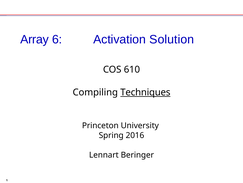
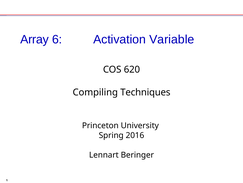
Solution: Solution -> Variable (172, 39)
610: 610 -> 620 (132, 69)
Techniques underline: present -> none (145, 92)
